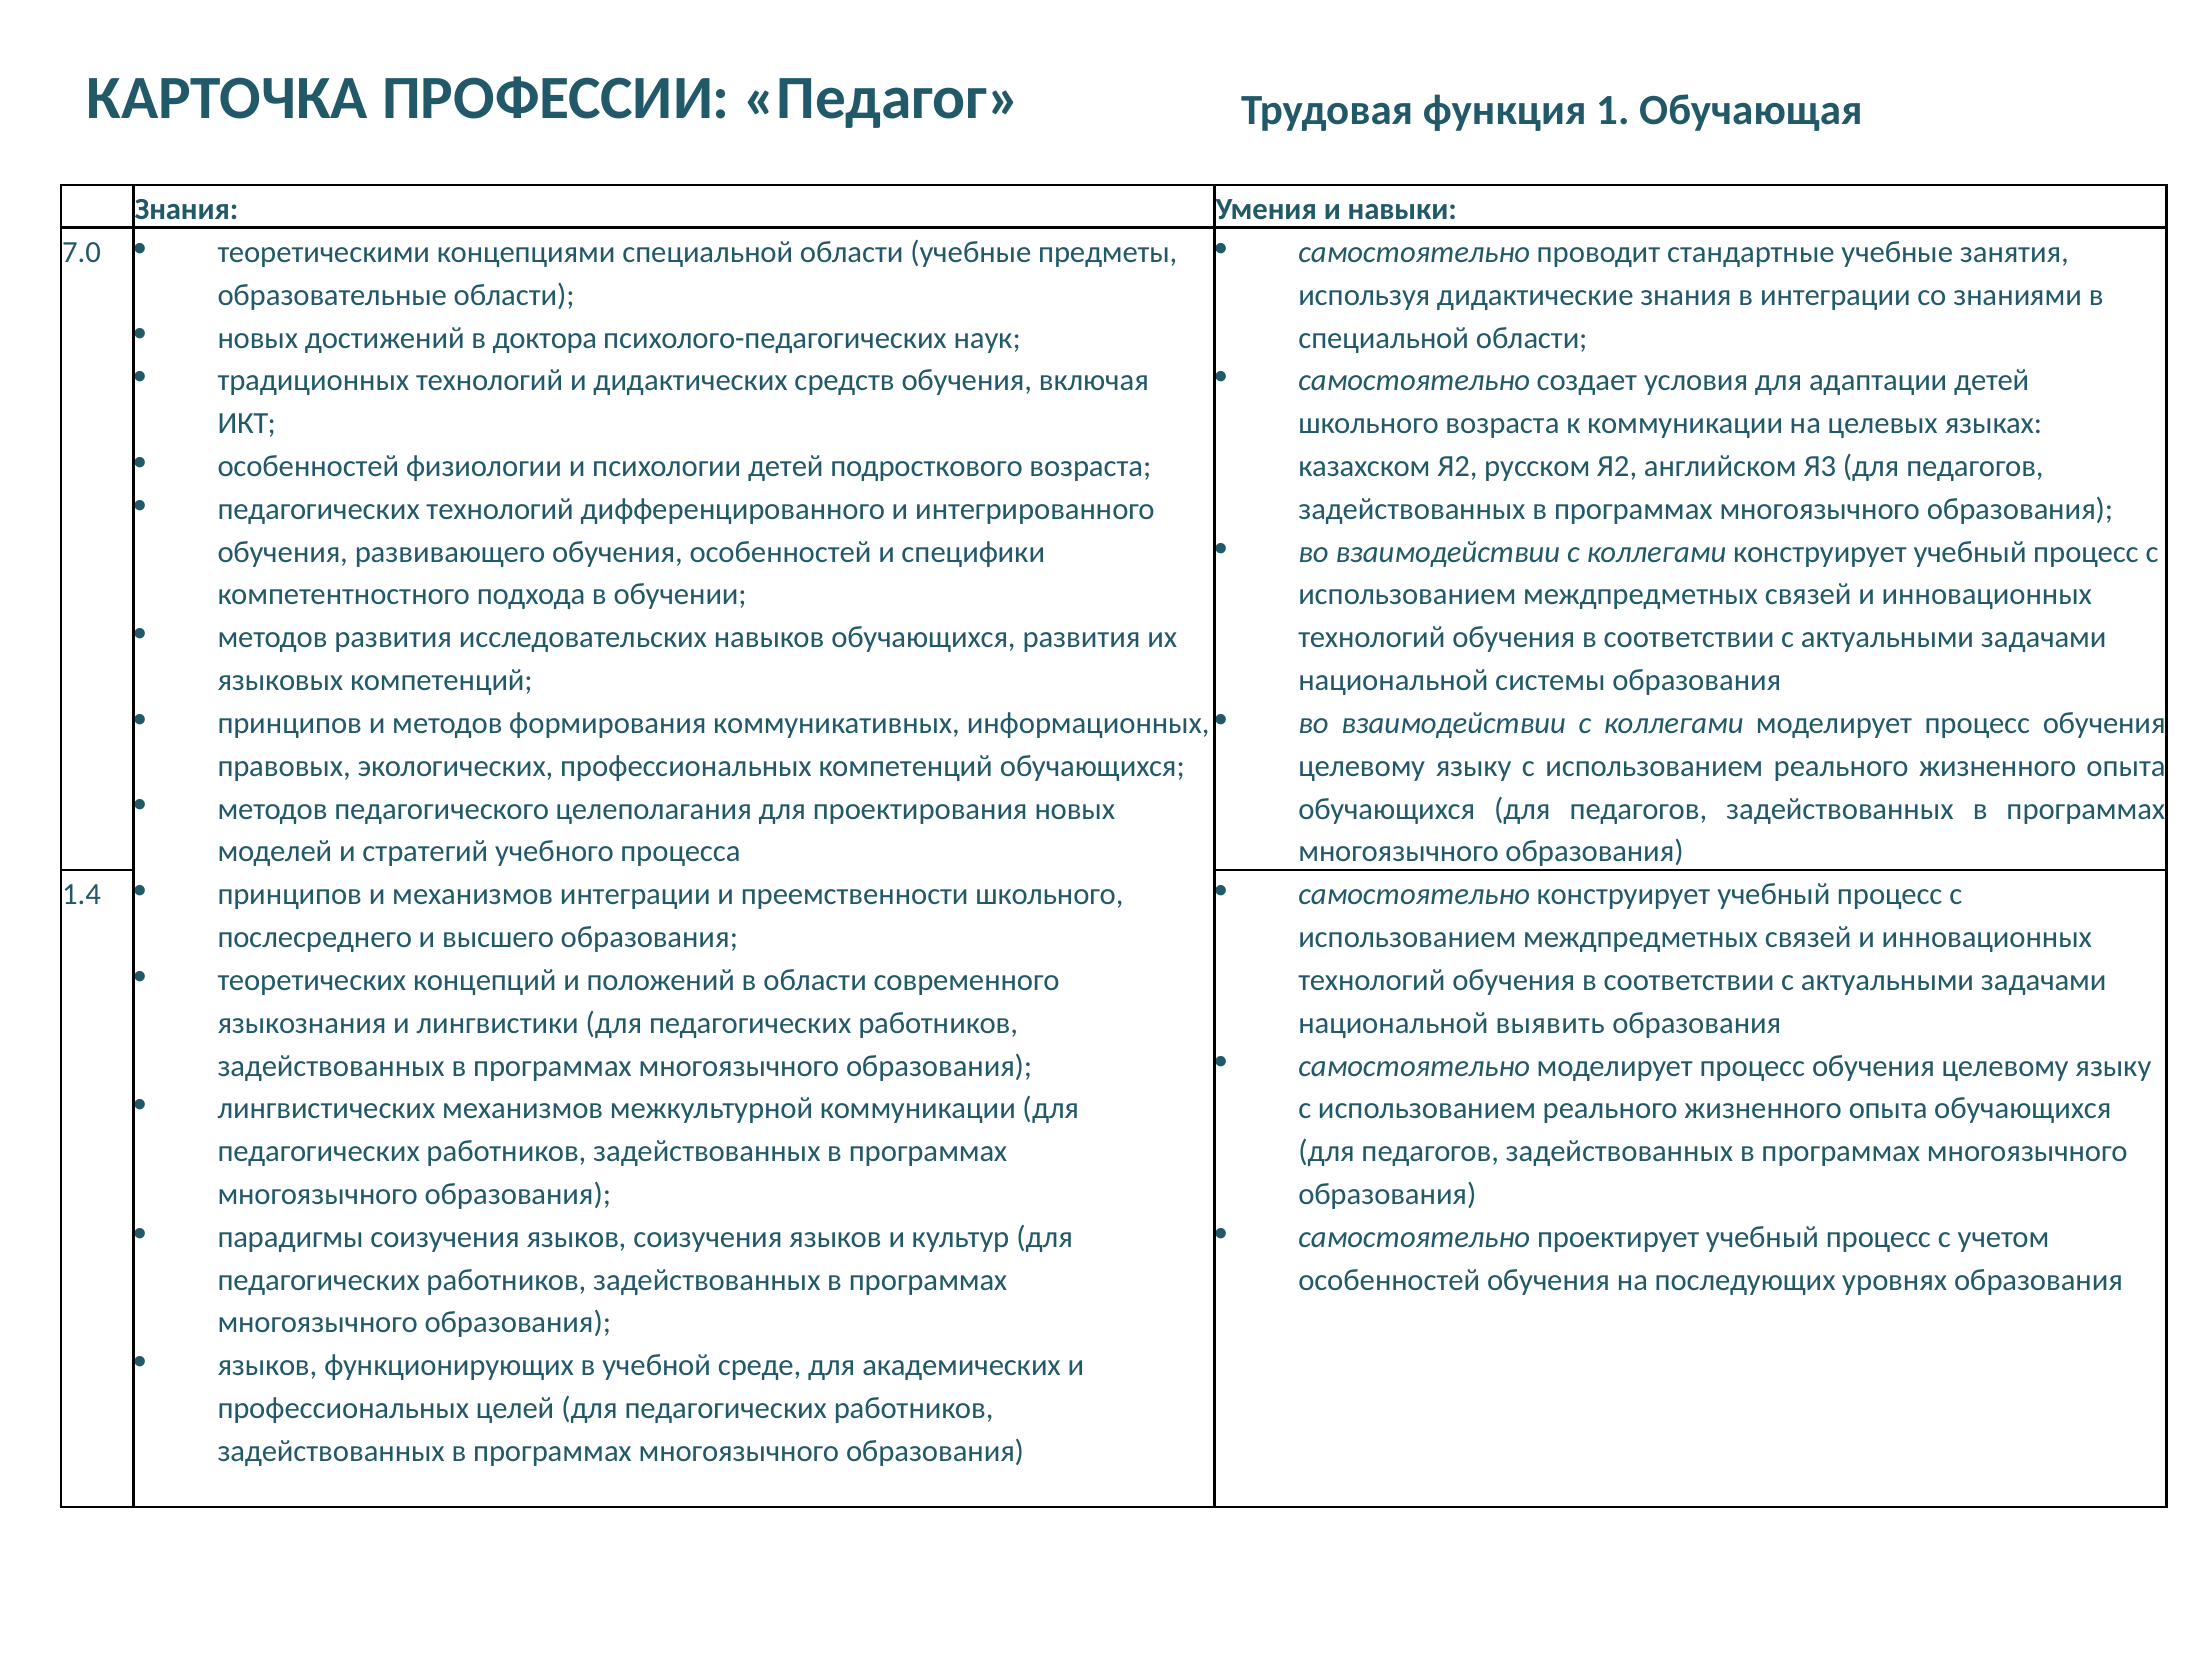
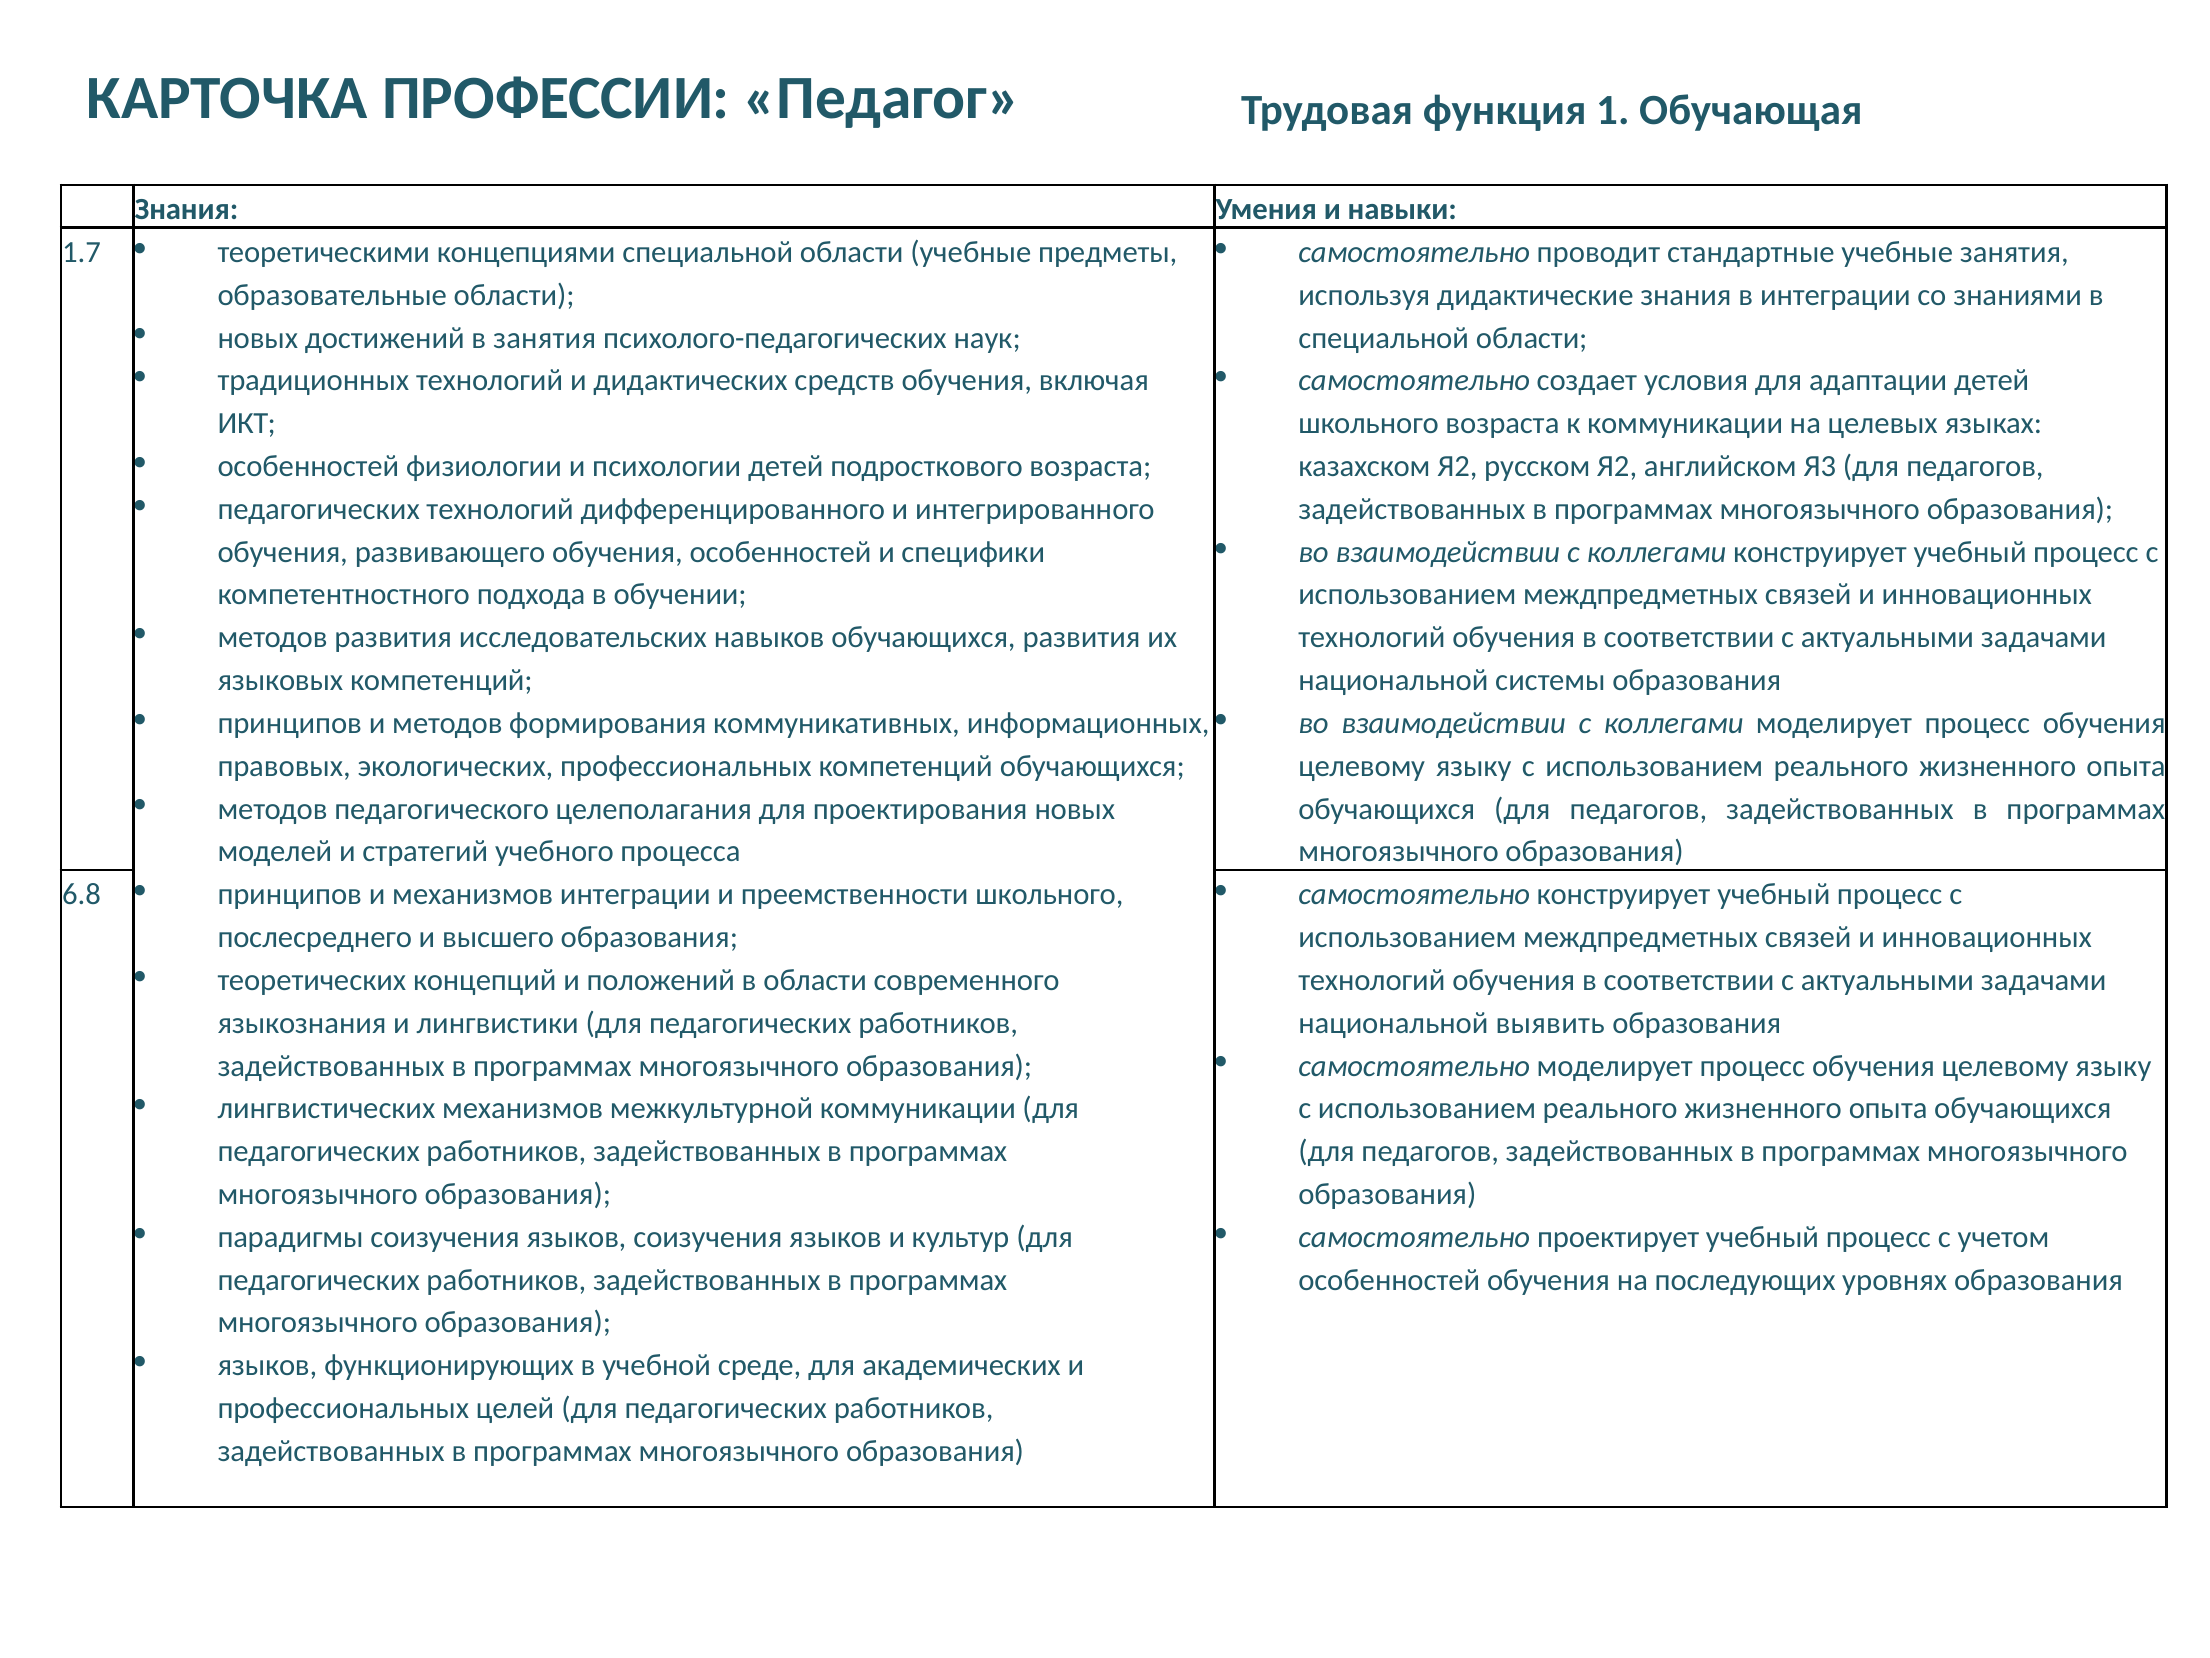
7.0: 7.0 -> 1.7 (81, 252)
в доктора: доктора -> занятия (545, 338)
1.4: 1.4 -> 6.8 (81, 894)
